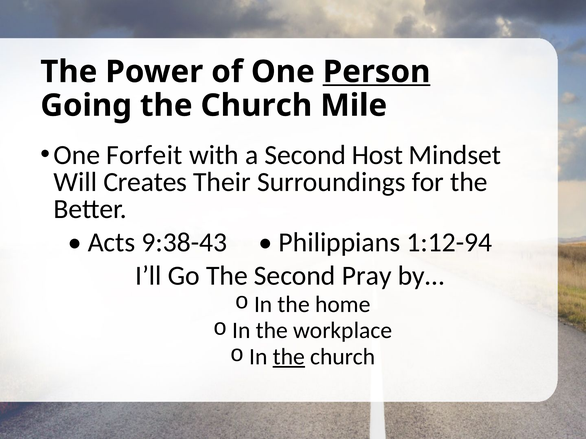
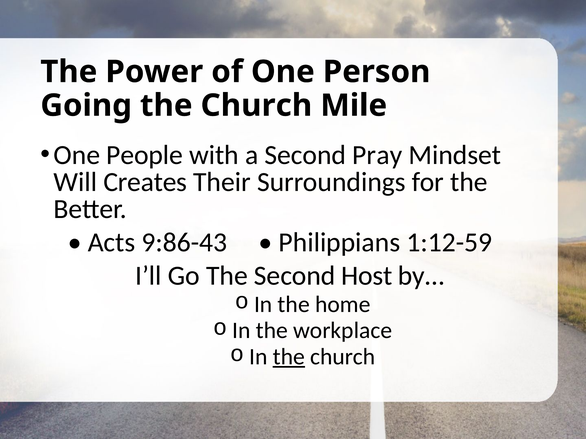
Person underline: present -> none (377, 72)
Forfeit: Forfeit -> People (145, 155)
Host: Host -> Pray (377, 155)
9:38-43: 9:38-43 -> 9:86-43 (184, 243)
1:12-94: 1:12-94 -> 1:12-59 (449, 243)
Pray: Pray -> Host (367, 276)
